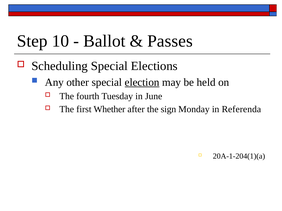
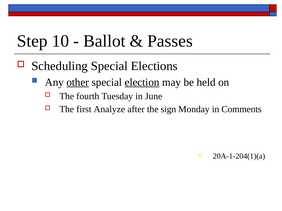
other underline: none -> present (78, 82)
Whether: Whether -> Analyze (109, 110)
Referenda: Referenda -> Comments (241, 110)
